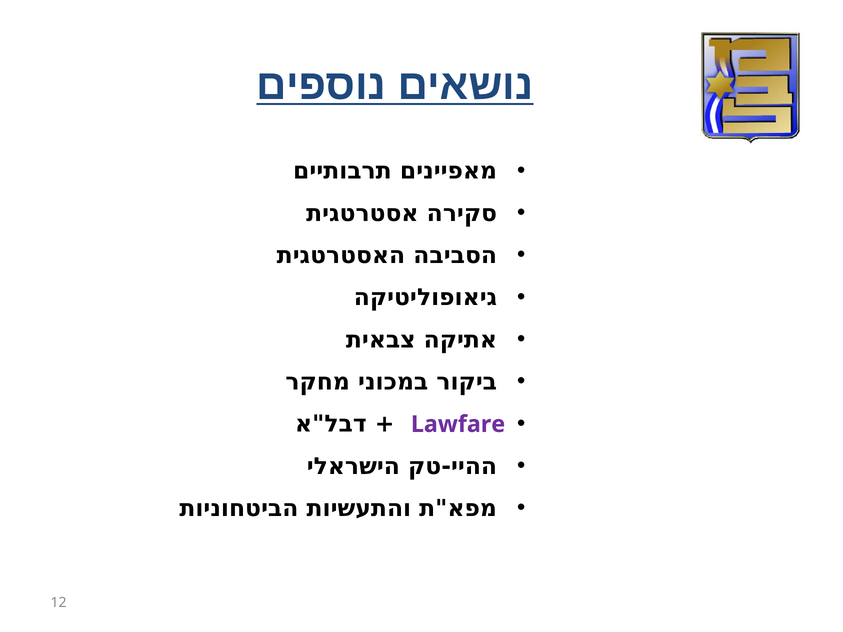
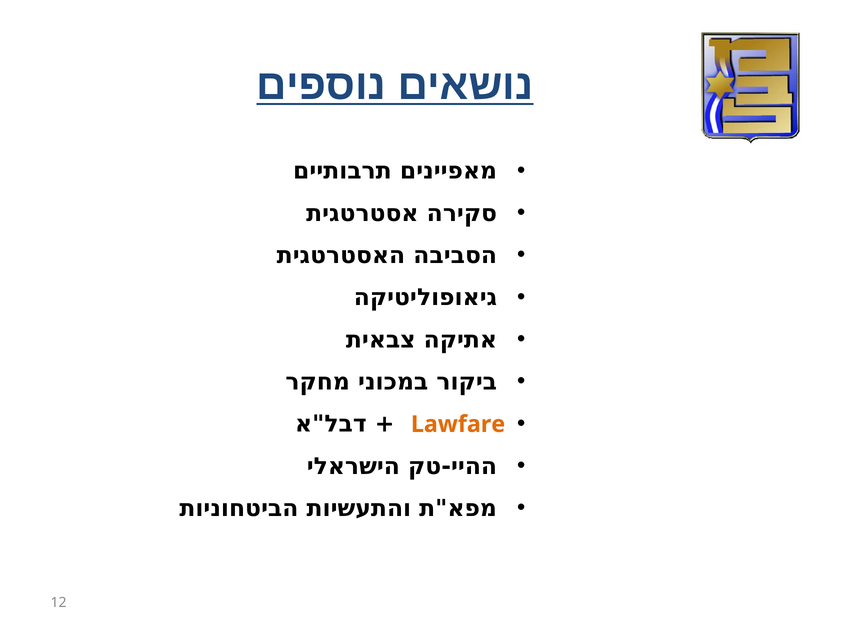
Lawfare colour: purple -> orange (458, 424)
